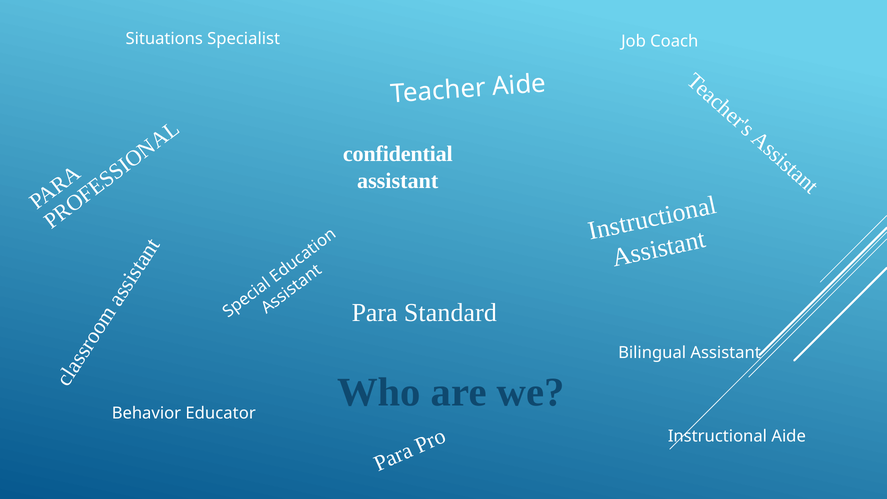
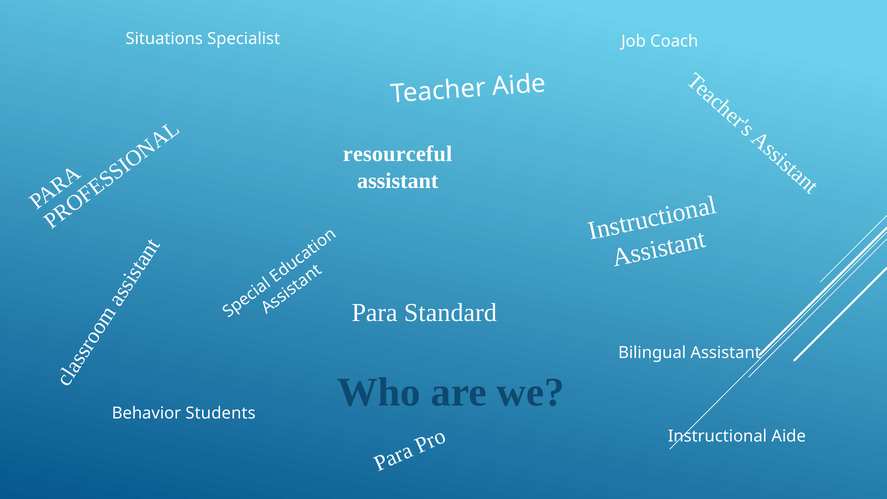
confidential: confidential -> resourceful (398, 154)
Educator: Educator -> Students (221, 413)
